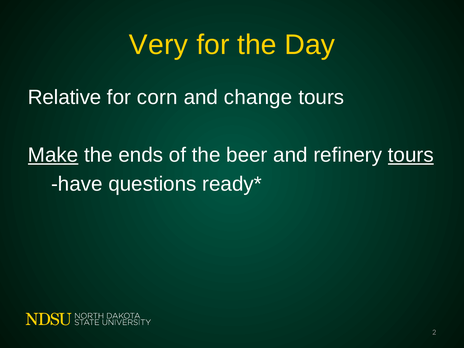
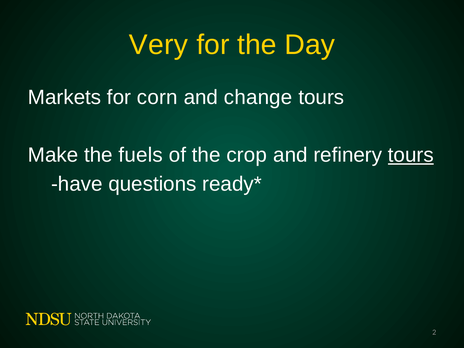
Relative: Relative -> Markets (65, 97)
Make underline: present -> none (53, 155)
ends: ends -> fuels (141, 155)
beer: beer -> crop (247, 155)
